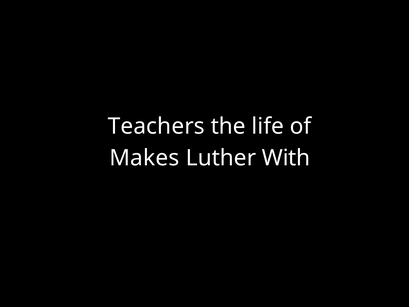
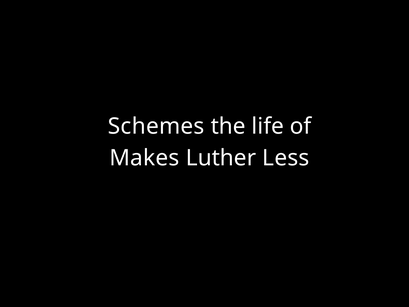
Teachers: Teachers -> Schemes (156, 126)
With: With -> Less (286, 158)
